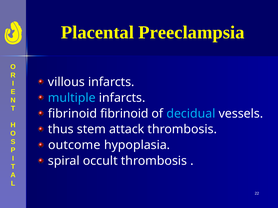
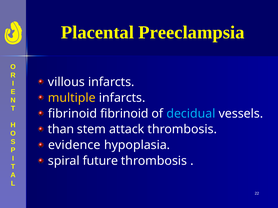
multiple colour: light blue -> yellow (72, 98)
thus: thus -> than (61, 130)
outcome: outcome -> evidence (74, 145)
occult: occult -> future (100, 161)
